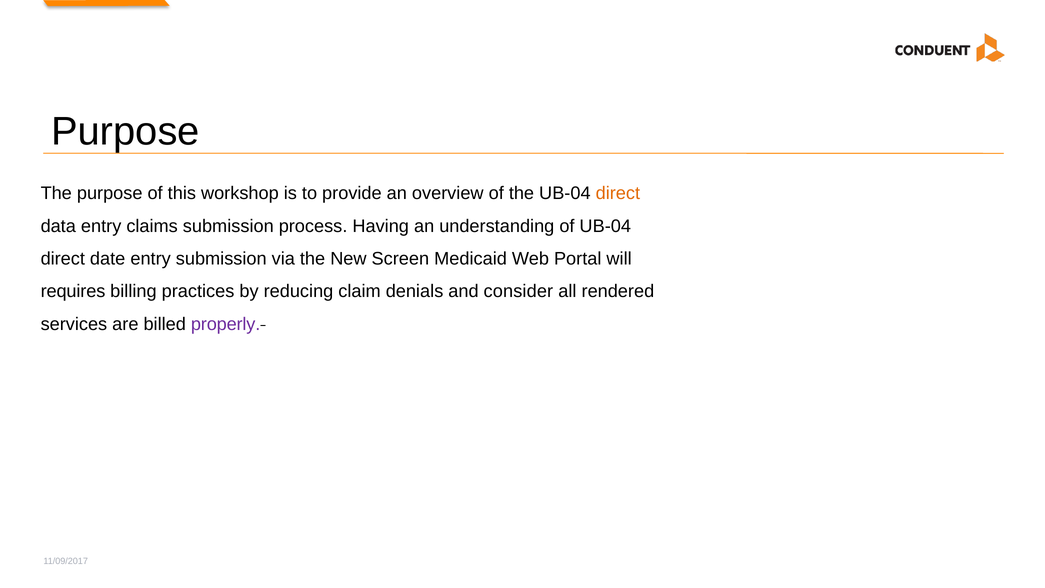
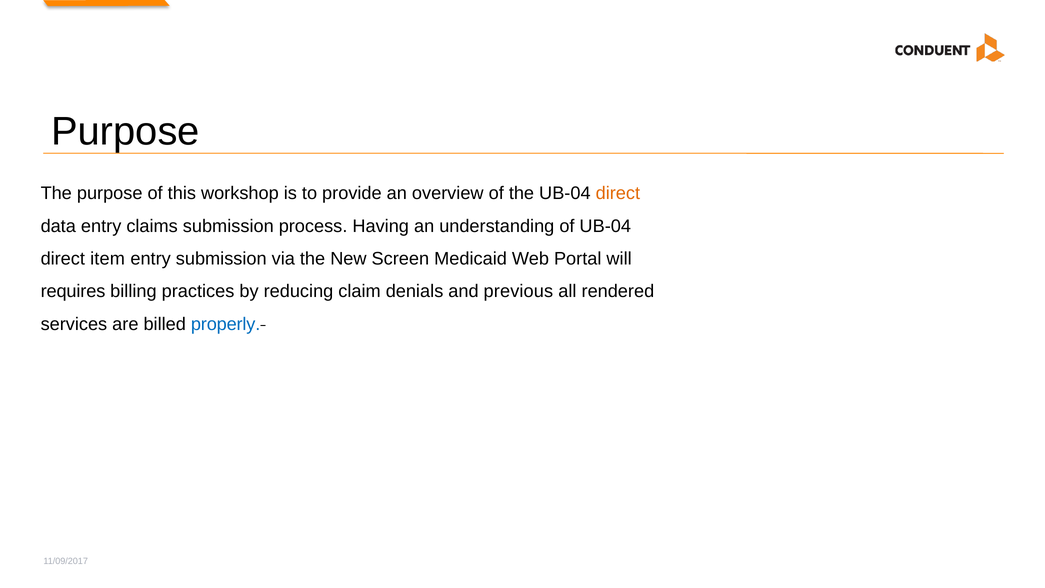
date: date -> item (108, 259)
consider: consider -> previous (518, 291)
properly colour: purple -> blue (226, 324)
